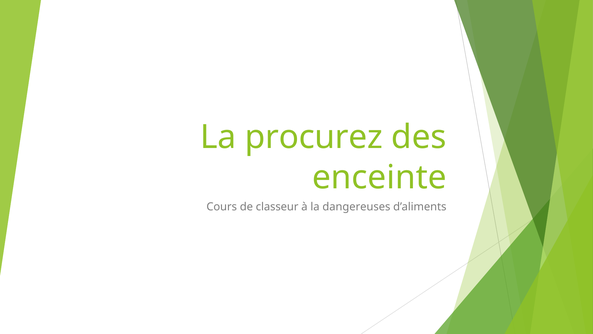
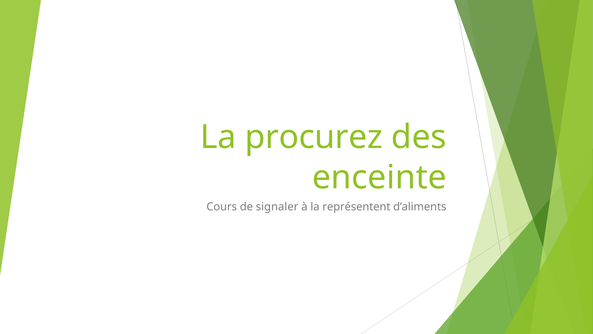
classeur: classeur -> signaler (277, 207)
dangereuses: dangereuses -> représentent (356, 207)
